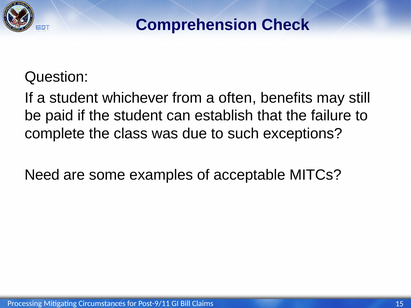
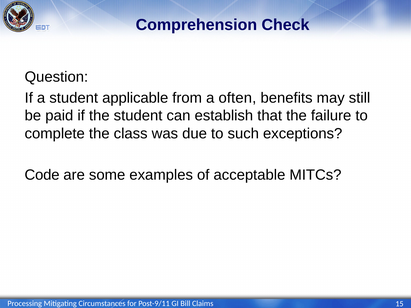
whichever: whichever -> applicable (135, 98)
Need: Need -> Code (42, 175)
